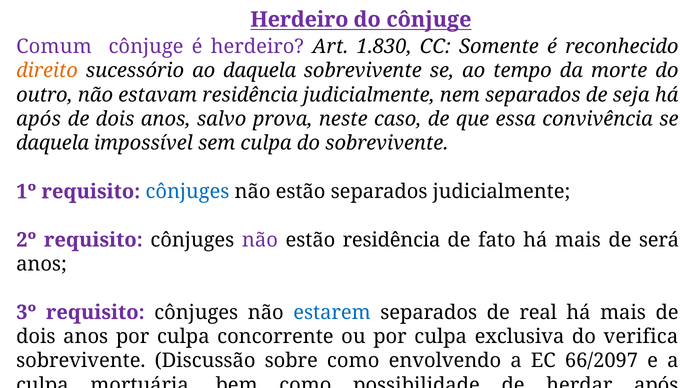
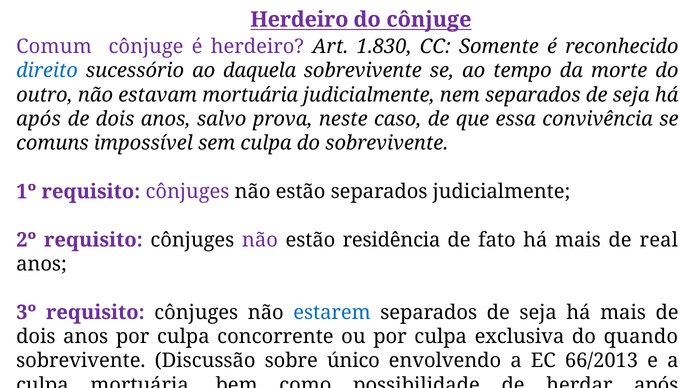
direito colour: orange -> blue (47, 71)
estavam residência: residência -> mortuária (250, 95)
daquela: daquela -> comuns (52, 143)
cônjuges colour: blue -> purple (187, 192)
será: será -> real (659, 240)
real: real -> seja (538, 313)
verifica: verifica -> quando (641, 337)
sobre como: como -> único (353, 361)
66/2097: 66/2097 -> 66/2013 (601, 361)
